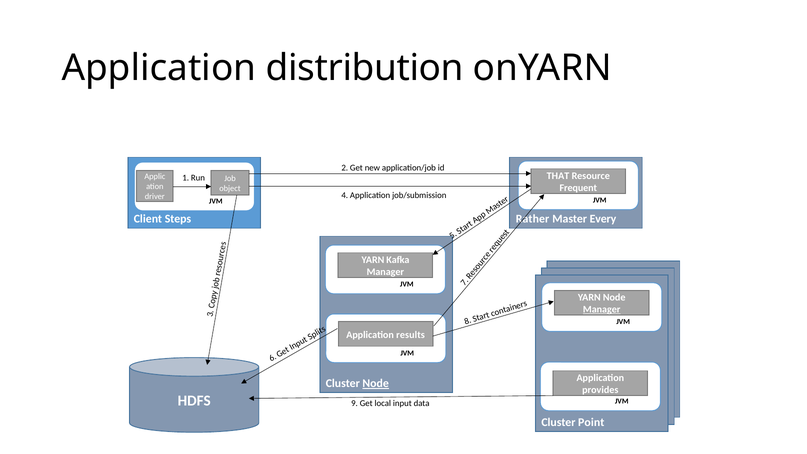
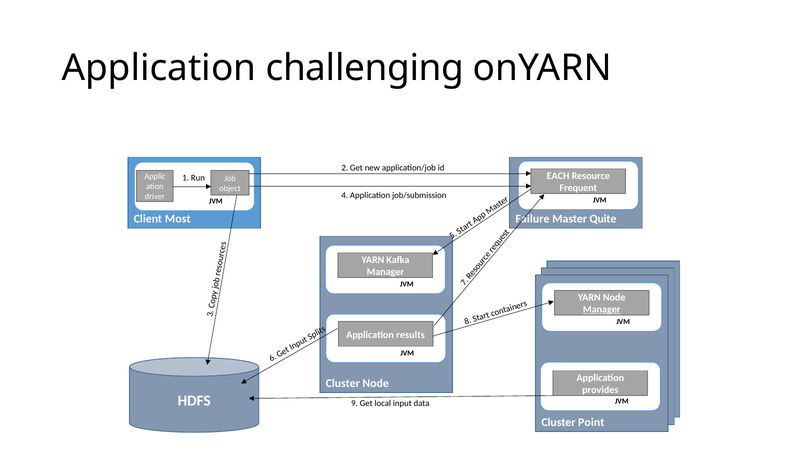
distribution: distribution -> challenging (365, 68)
THAT: THAT -> EACH (558, 176)
Steps: Steps -> Most (178, 219)
Rather: Rather -> Failure (533, 219)
Every: Every -> Quite (603, 219)
Node underline: present -> none (376, 383)
